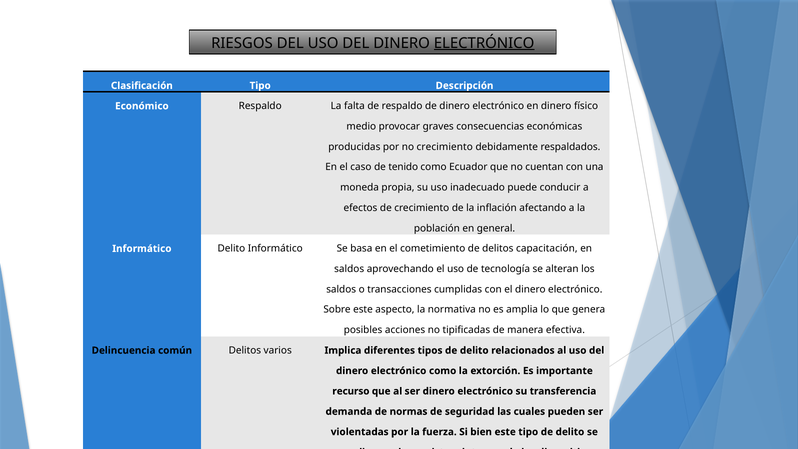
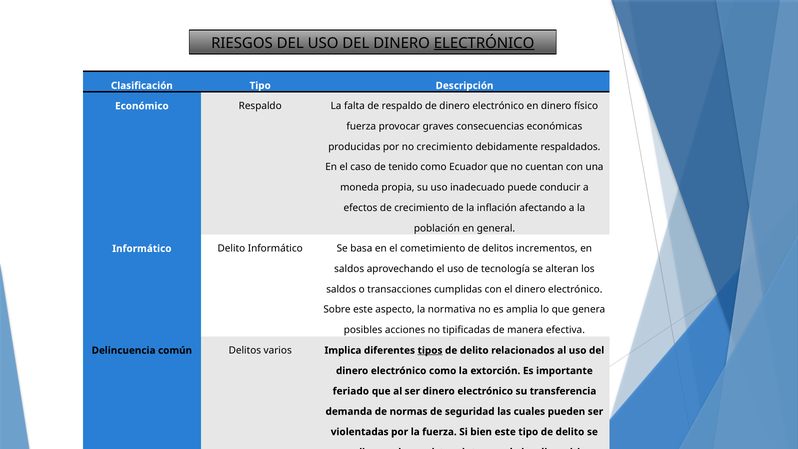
medio: medio -> fuerza (361, 126)
capacitación: capacitación -> incrementos (547, 249)
tipos underline: none -> present (430, 350)
recurso: recurso -> feriado (351, 391)
